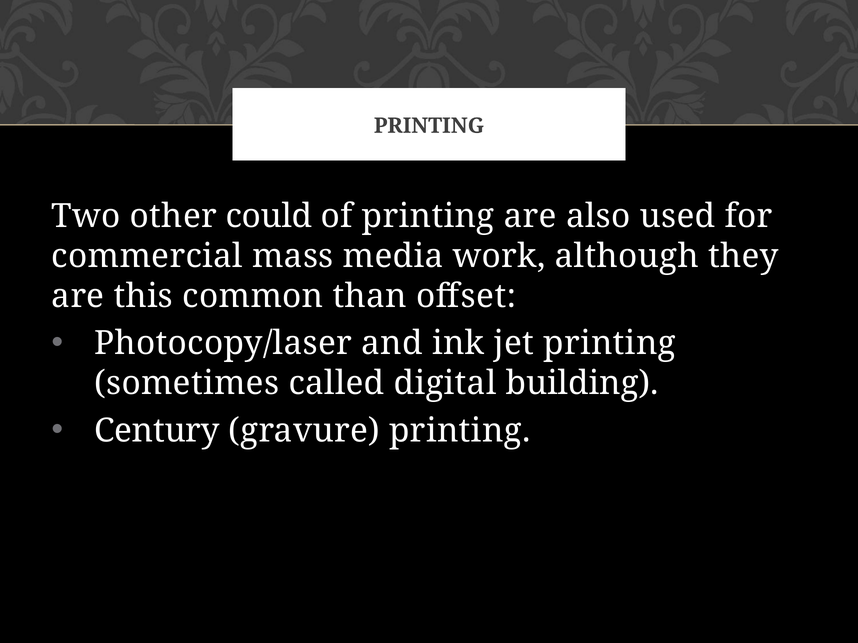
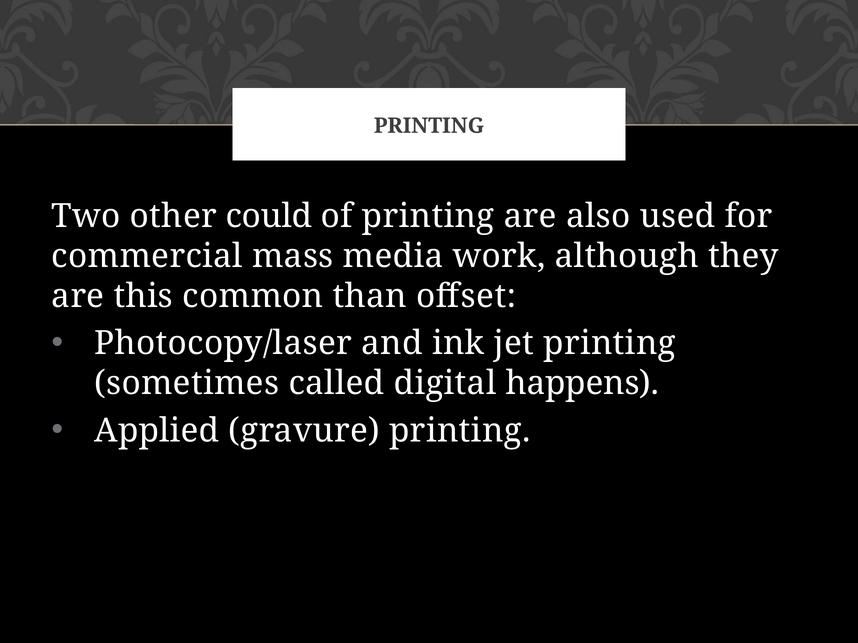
building: building -> happens (582, 384)
Century: Century -> Applied (157, 431)
